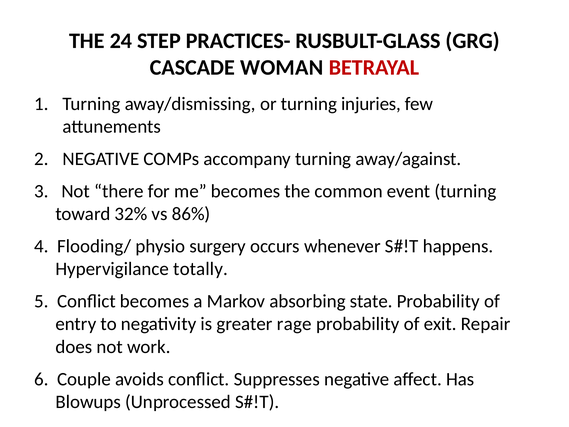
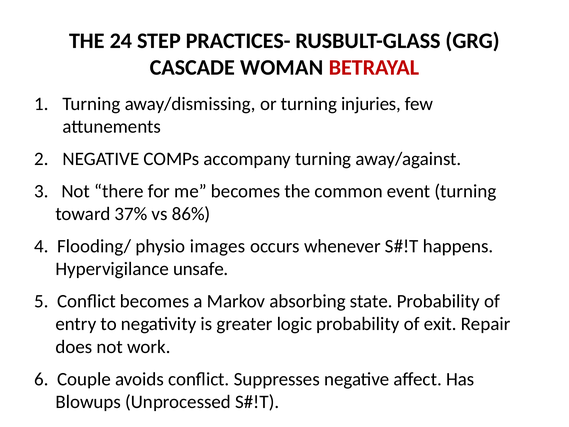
32%: 32% -> 37% (131, 214)
surgery: surgery -> images (218, 246)
totally: totally -> unsafe (201, 269)
rage: rage -> logic (294, 324)
